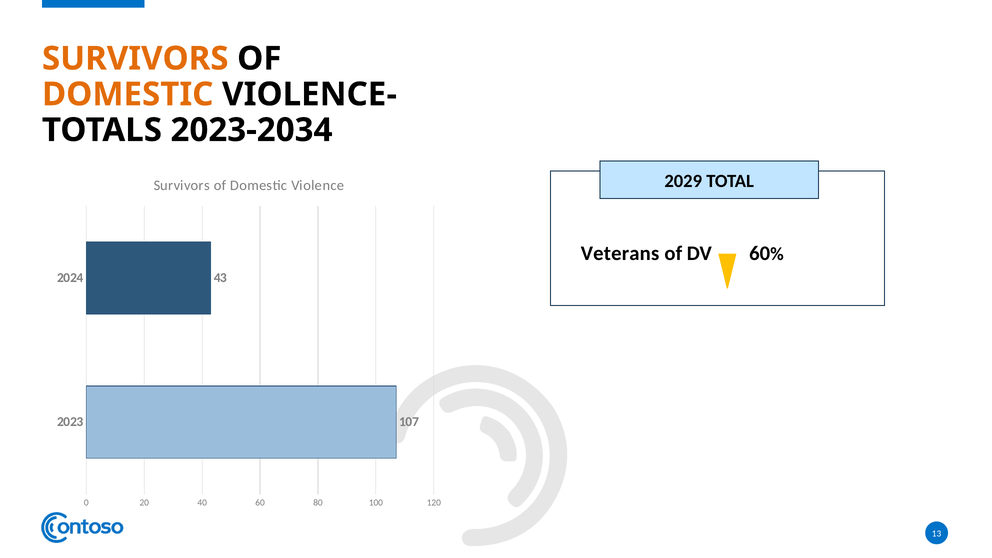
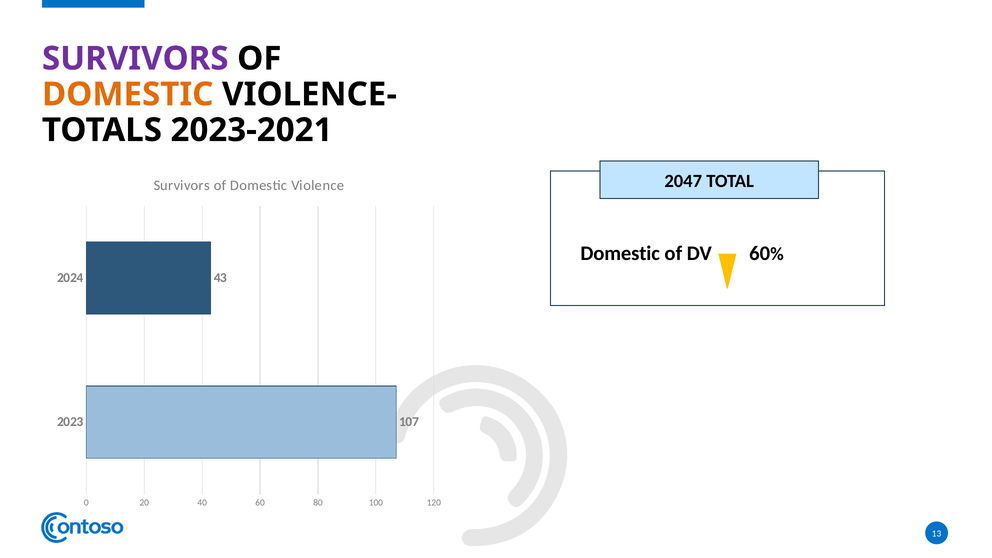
SURVIVORS colour: orange -> purple (135, 59)
2023-2034: 2023-2034 -> 2023-2021 (252, 130)
2029: 2029 -> 2047 (683, 181)
Veterans: Veterans -> Domestic (620, 254)
